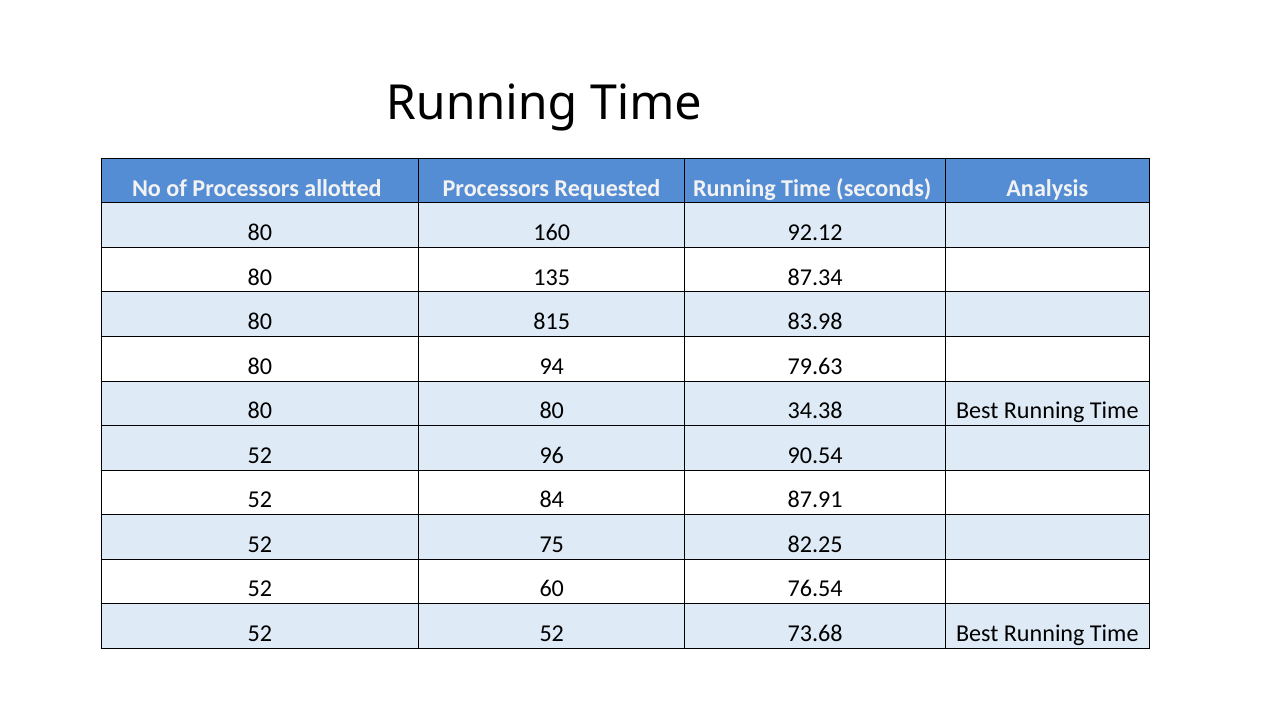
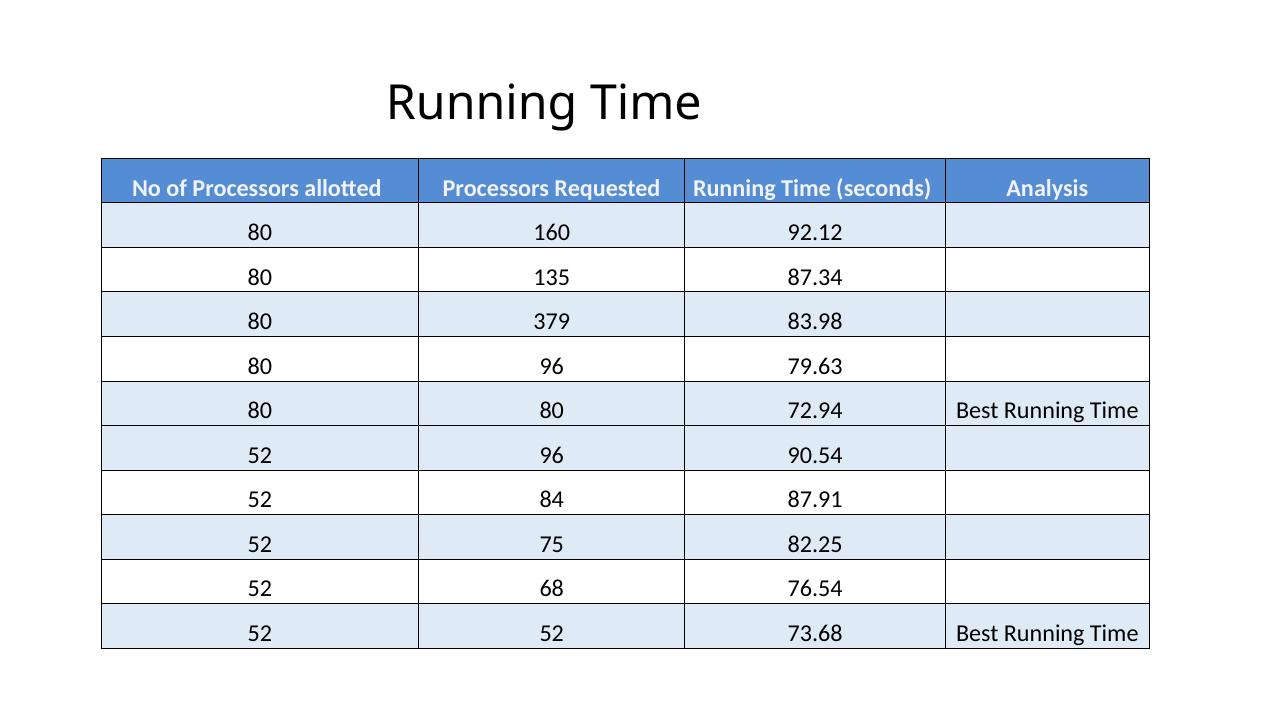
815: 815 -> 379 (552, 322)
80 94: 94 -> 96 (552, 366)
34.38: 34.38 -> 72.94 (815, 411)
60: 60 -> 68 (552, 589)
